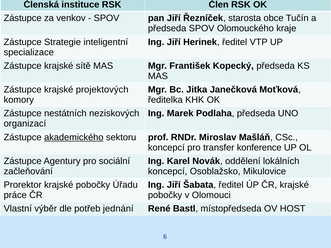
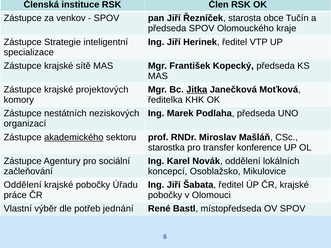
Jitka underline: none -> present (197, 90)
koncepcí: koncepcí -> starostka (166, 148)
Prorektor: Prorektor -> Oddělení (23, 185)
OV HOST: HOST -> SPOV (293, 209)
